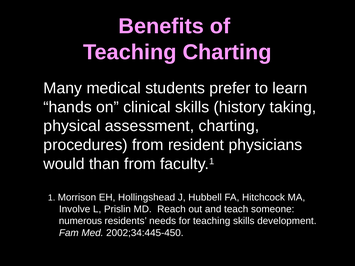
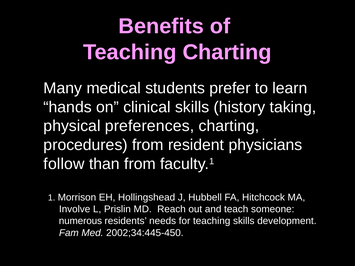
assessment: assessment -> preferences (150, 126)
would: would -> follow (64, 164)
